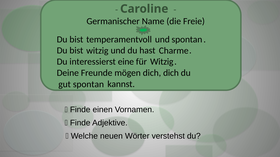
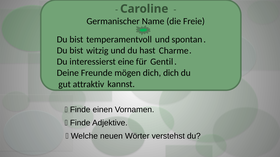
Witzig: Witzig -> Gentil (162, 62)
gut spontan: spontan -> attraktiv (88, 84)
